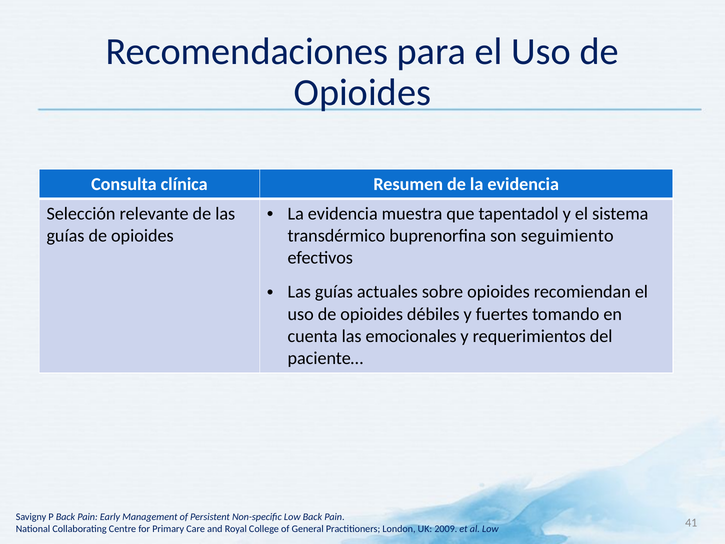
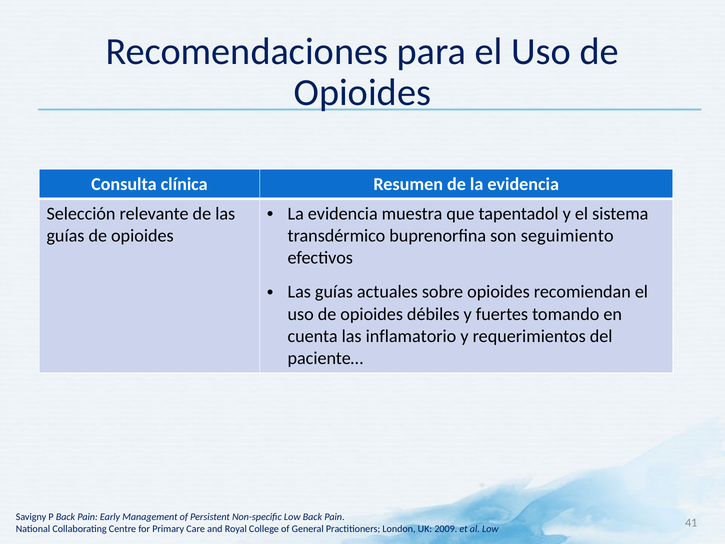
emocionales: emocionales -> inflamatorio (411, 336)
